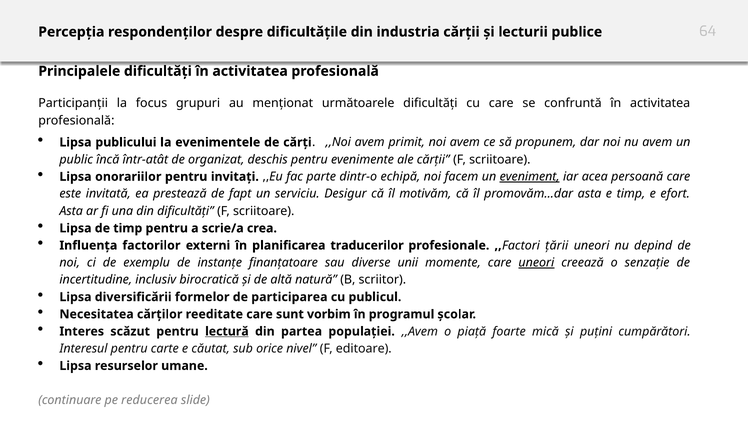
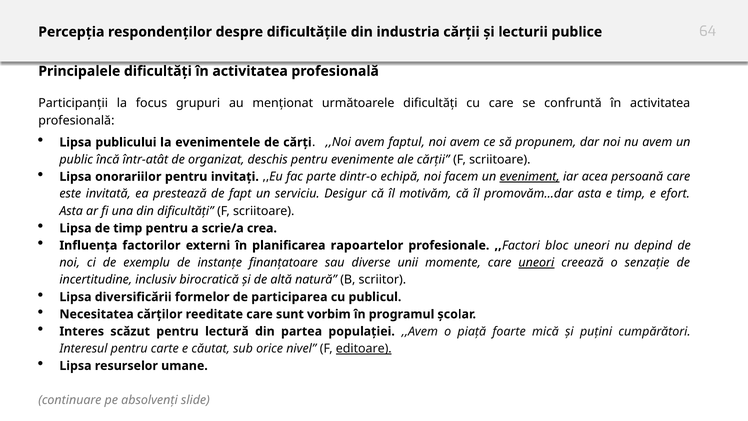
primit: primit -> faptul (407, 142)
traducerilor: traducerilor -> rapoartelor (367, 245)
țării: țării -> bloc (557, 245)
lectură underline: present -> none (227, 331)
editoare underline: none -> present (364, 348)
reducerea: reducerea -> absolvenți (149, 400)
